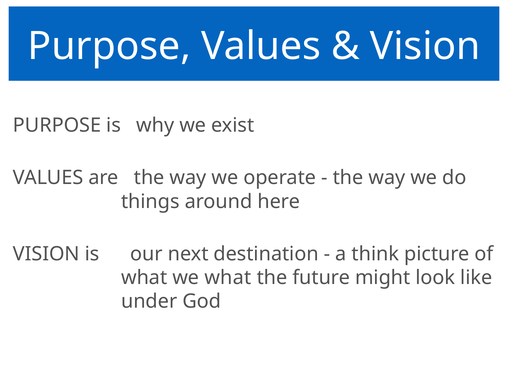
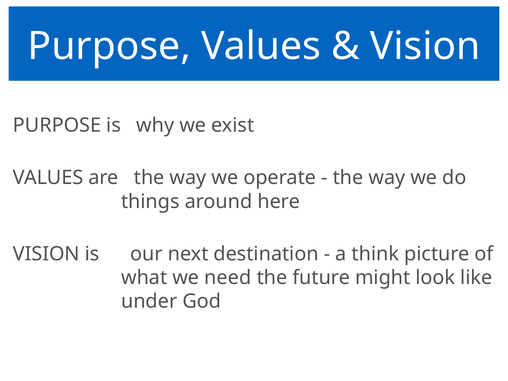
we what: what -> need (228, 278)
